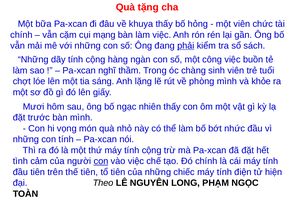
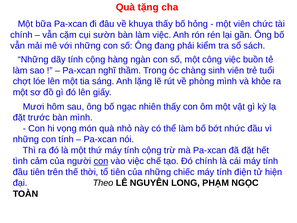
mạng: mạng -> sườn (104, 35)
phải underline: present -> none (186, 46)
thế tiên: tiên -> thời (89, 172)
